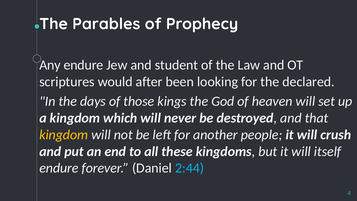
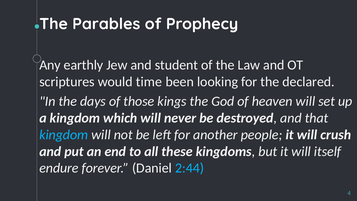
Any endure: endure -> earthly (83, 65)
after: after -> time (149, 82)
kingdom colour: yellow -> light blue (64, 135)
